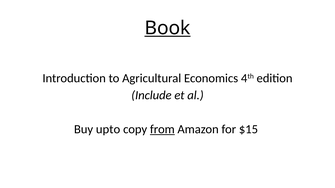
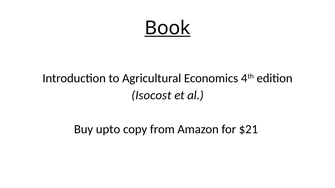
Include: Include -> Isocost (151, 95)
from underline: present -> none (162, 130)
$15: $15 -> $21 (248, 130)
